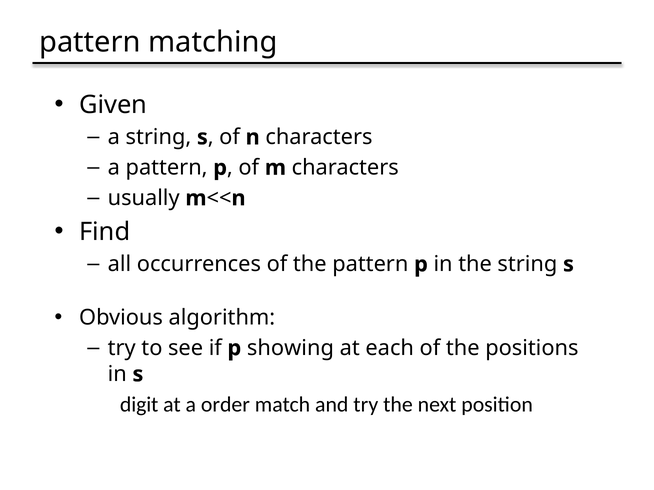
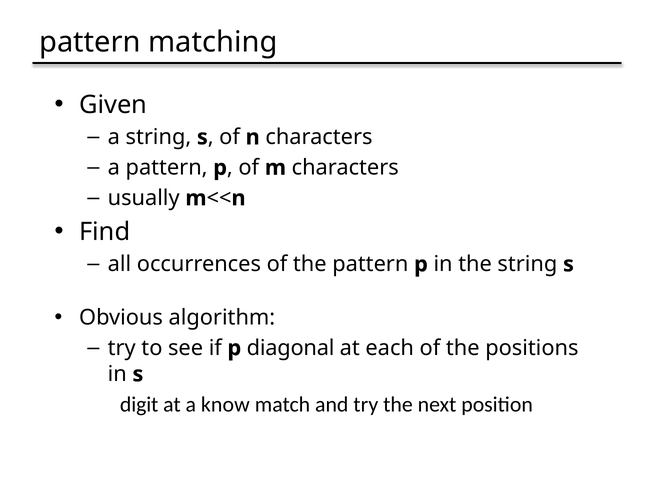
showing: showing -> diagonal (291, 348)
order: order -> know (225, 405)
